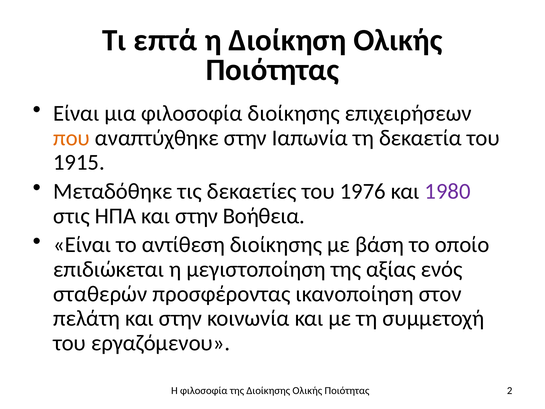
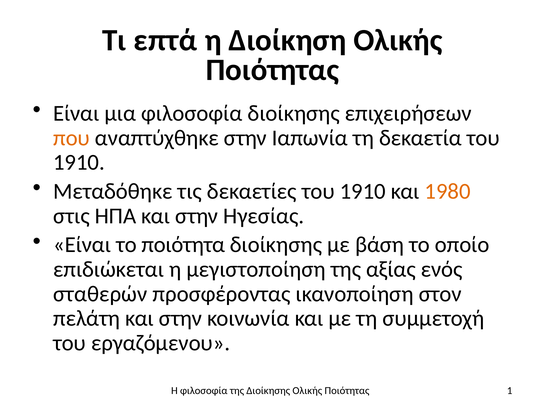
1915: 1915 -> 1910 (79, 162)
δεκαετίες του 1976: 1976 -> 1910 (363, 191)
1980 colour: purple -> orange (448, 191)
Βοήθεια: Βοήθεια -> Ηγεσίας (264, 216)
αντίθεση: αντίθεση -> ποιότητα (183, 245)
2: 2 -> 1 (510, 390)
